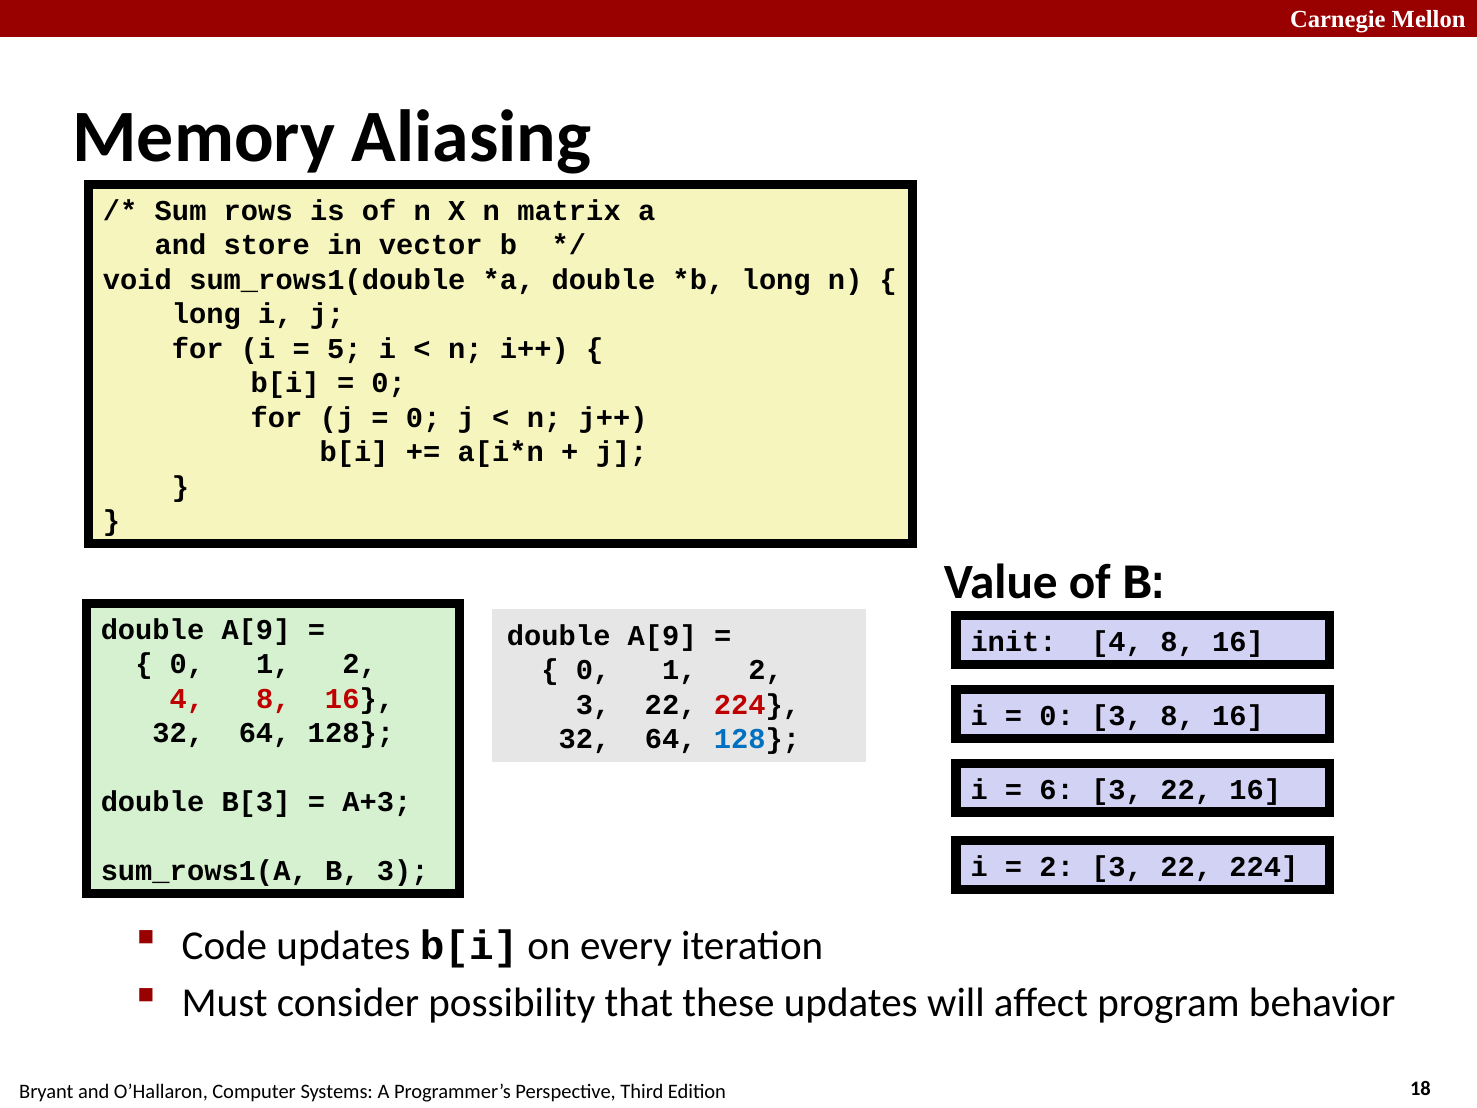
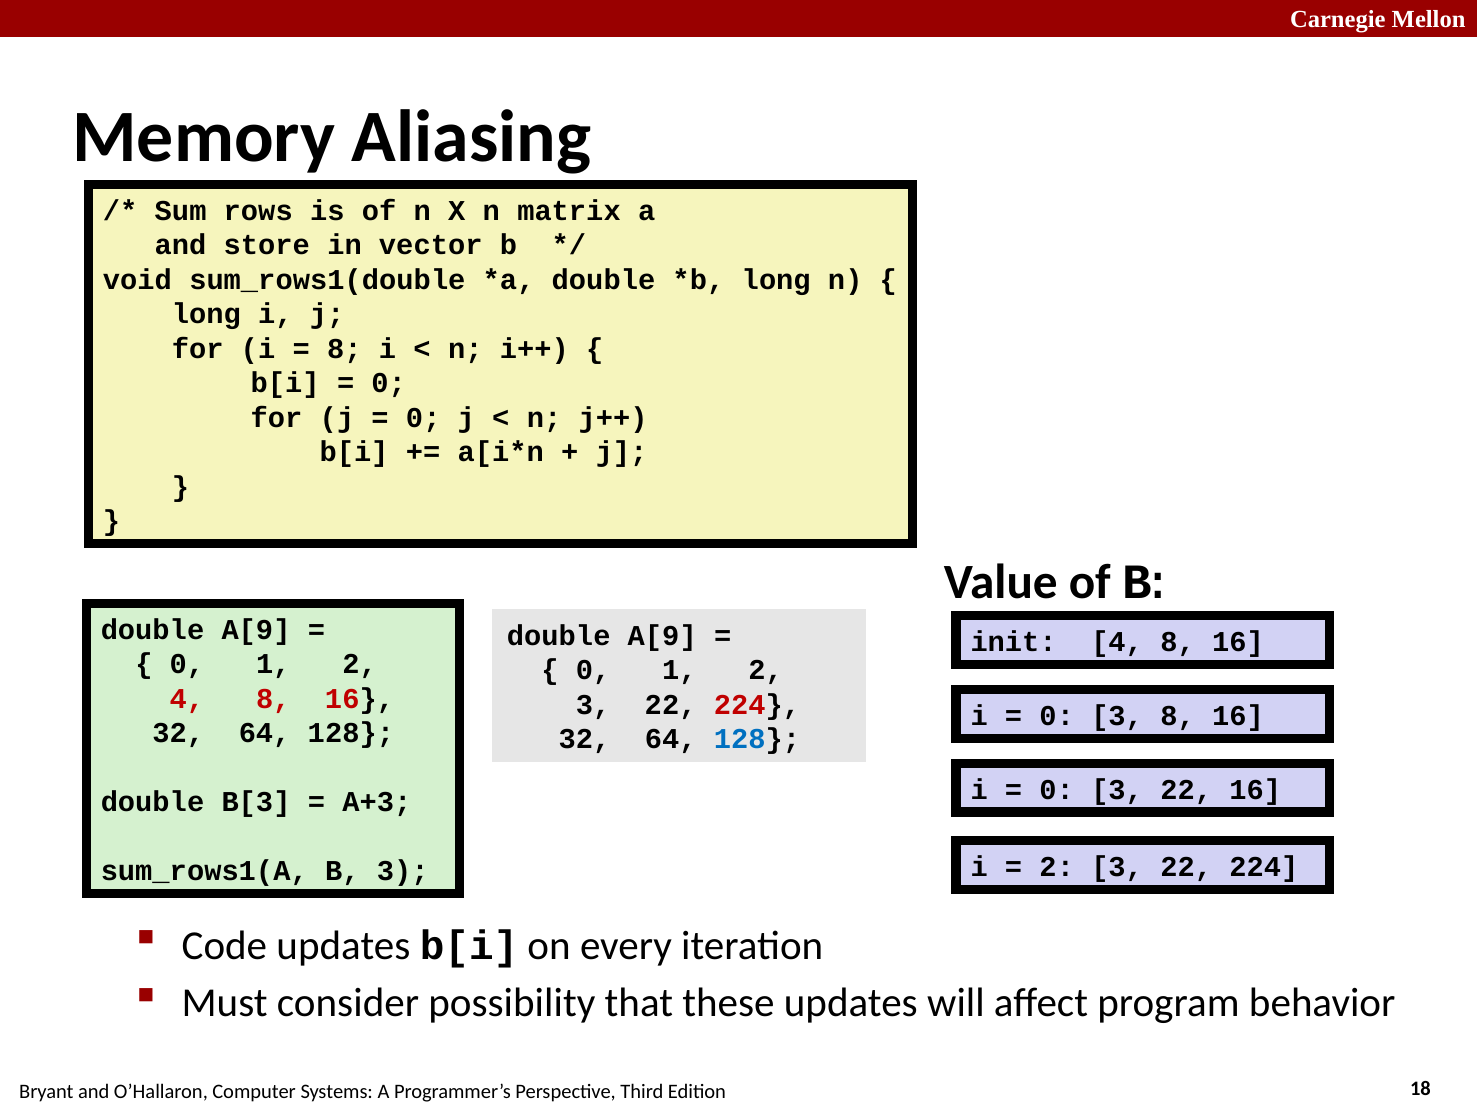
5: 5 -> 8 (344, 349)
6: 6 -> 0 (1057, 789)
